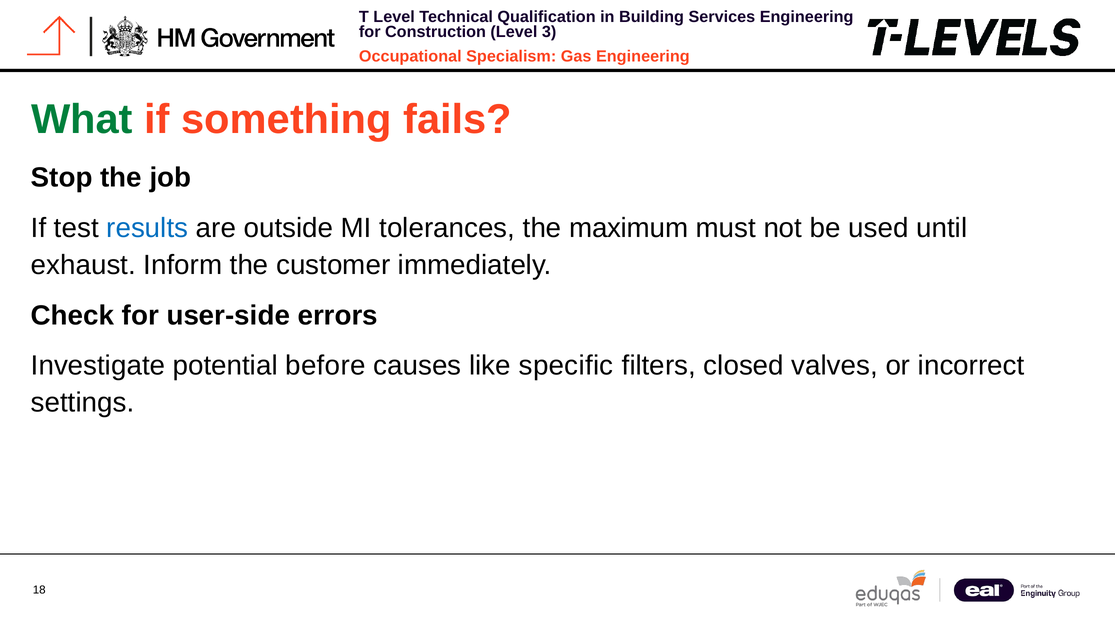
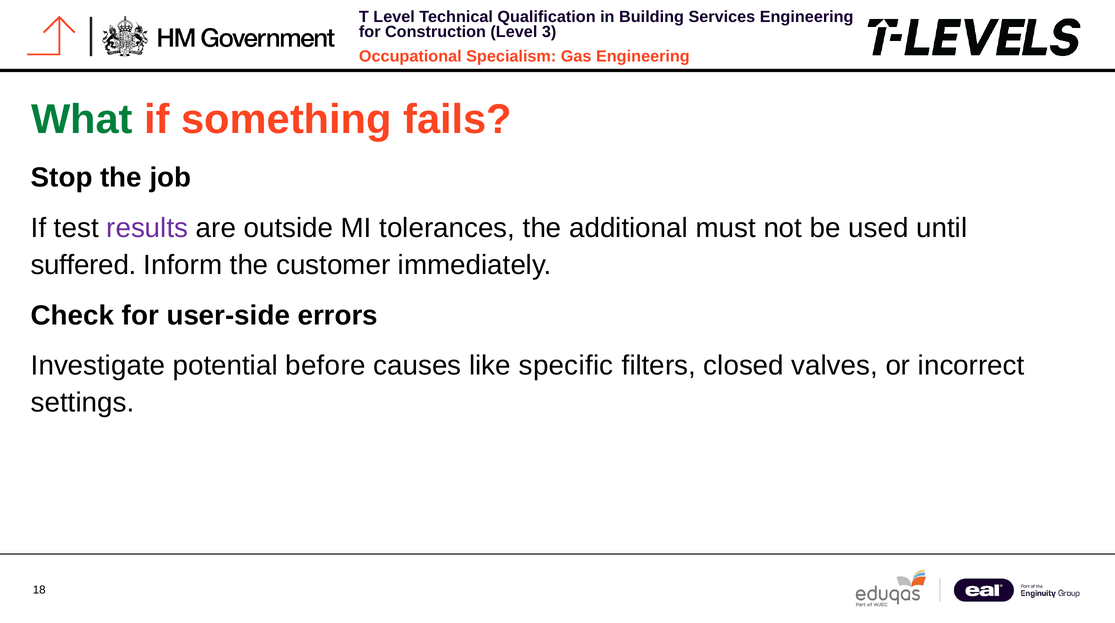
results colour: blue -> purple (147, 228)
maximum: maximum -> additional (629, 228)
exhaust: exhaust -> suffered (84, 265)
